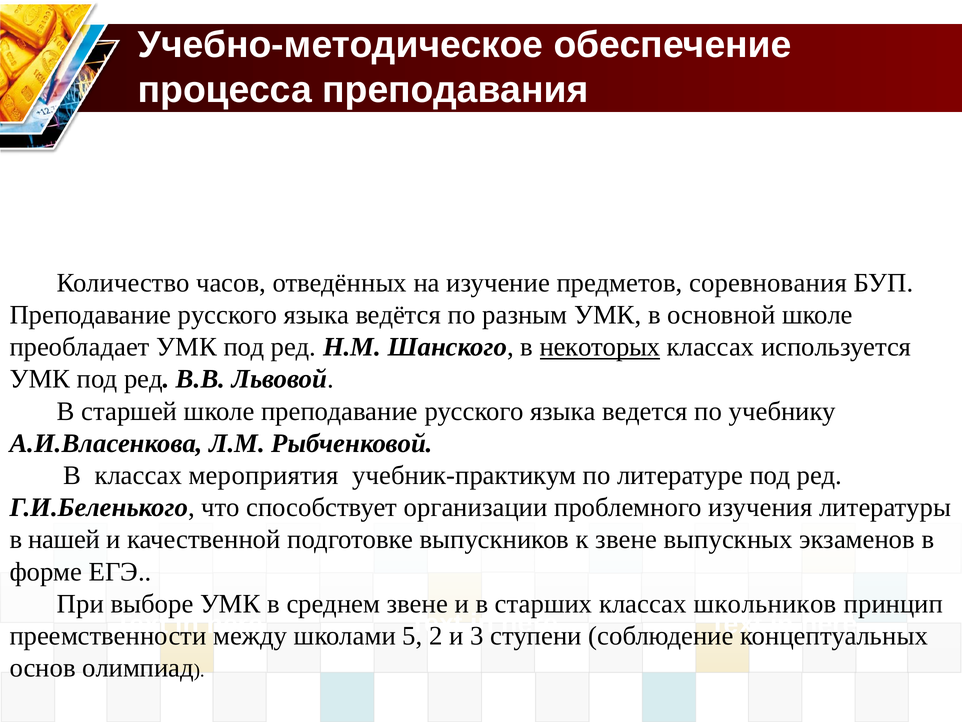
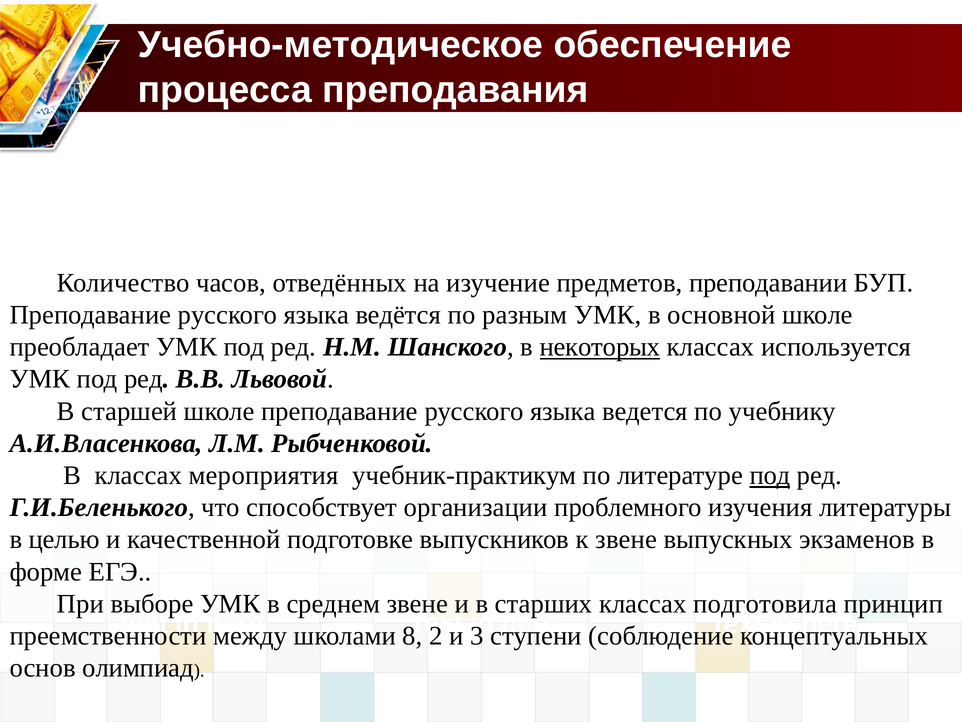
соревнования: соревнования -> преподавании (768, 283)
под underline: none -> present (770, 475)
нашей: нашей -> целью (64, 539)
школьников: школьников -> подготовила (765, 603)
5: 5 -> 8 (413, 636)
